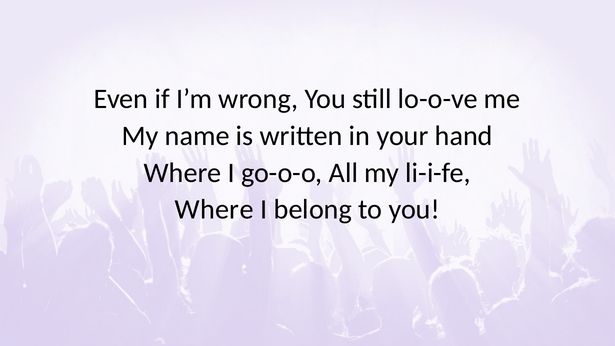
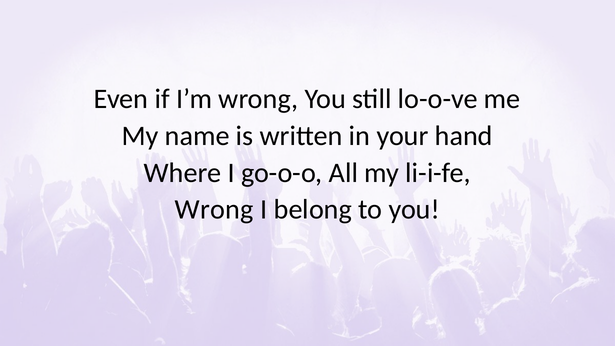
Where: Where -> Wrong (214, 210)
